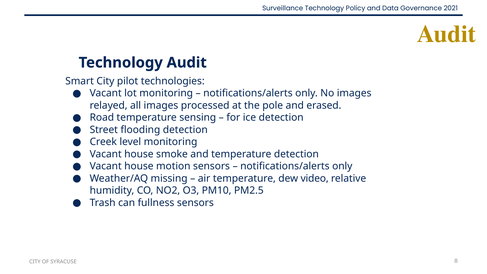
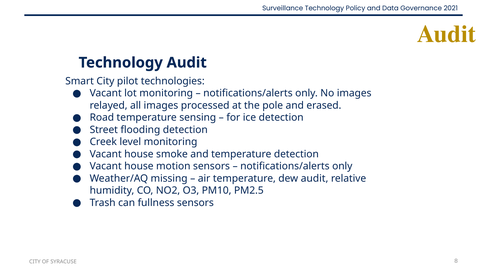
dew video: video -> audit (315, 178)
